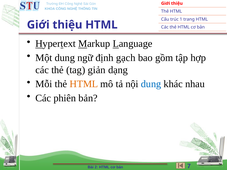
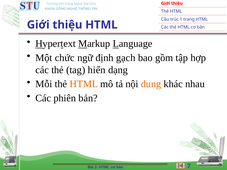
Một dung: dung -> chức (65, 58)
giản: giản -> hiển (97, 70)
dung colour: blue -> orange (151, 84)
